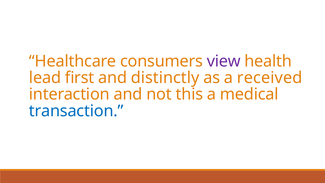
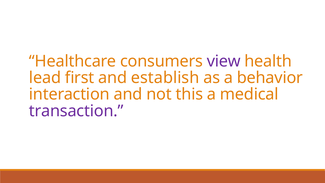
distinctly: distinctly -> establish (165, 78)
received: received -> behavior (270, 78)
transaction colour: blue -> purple (76, 111)
